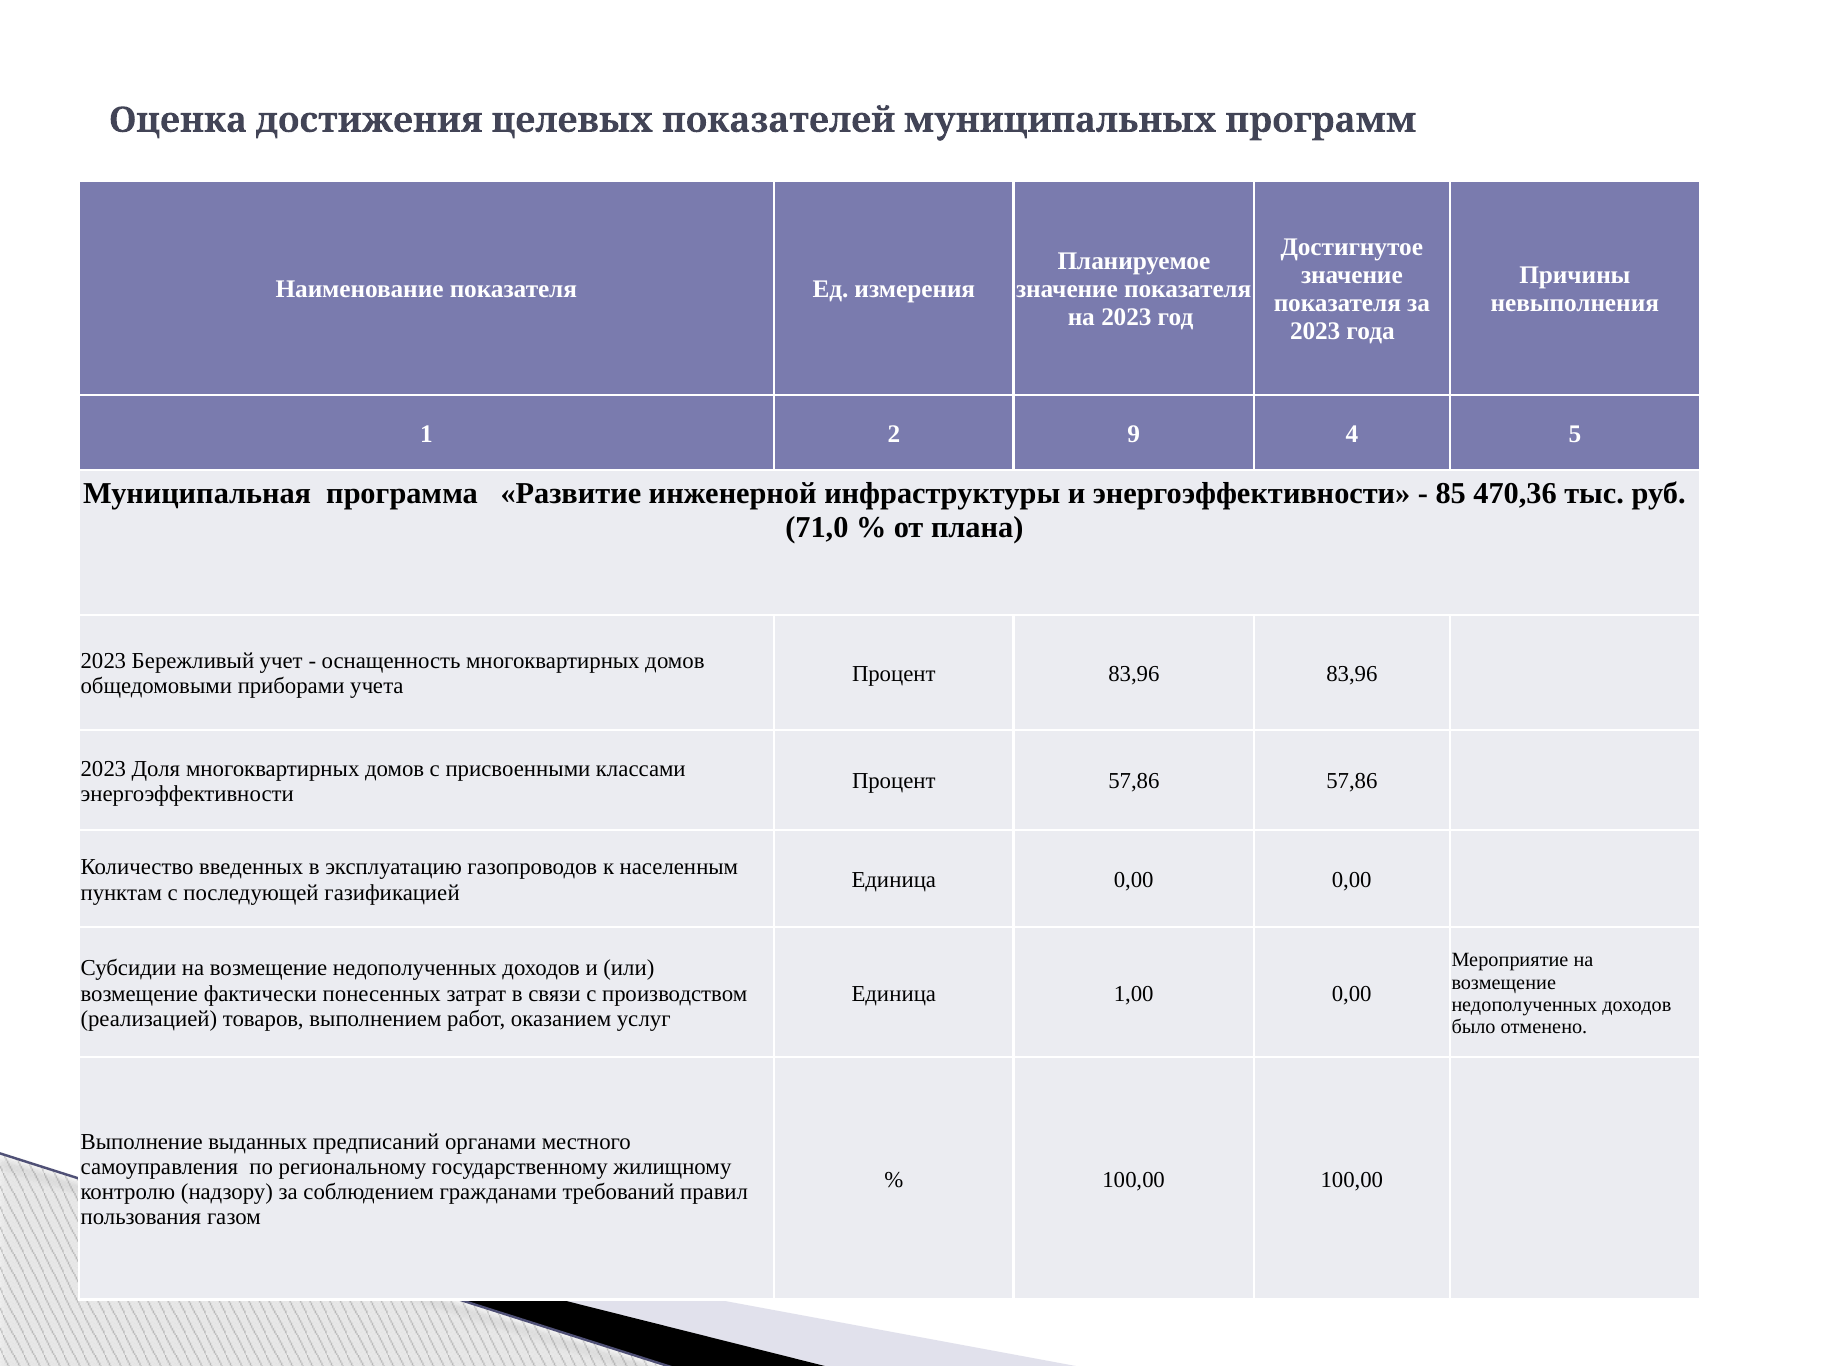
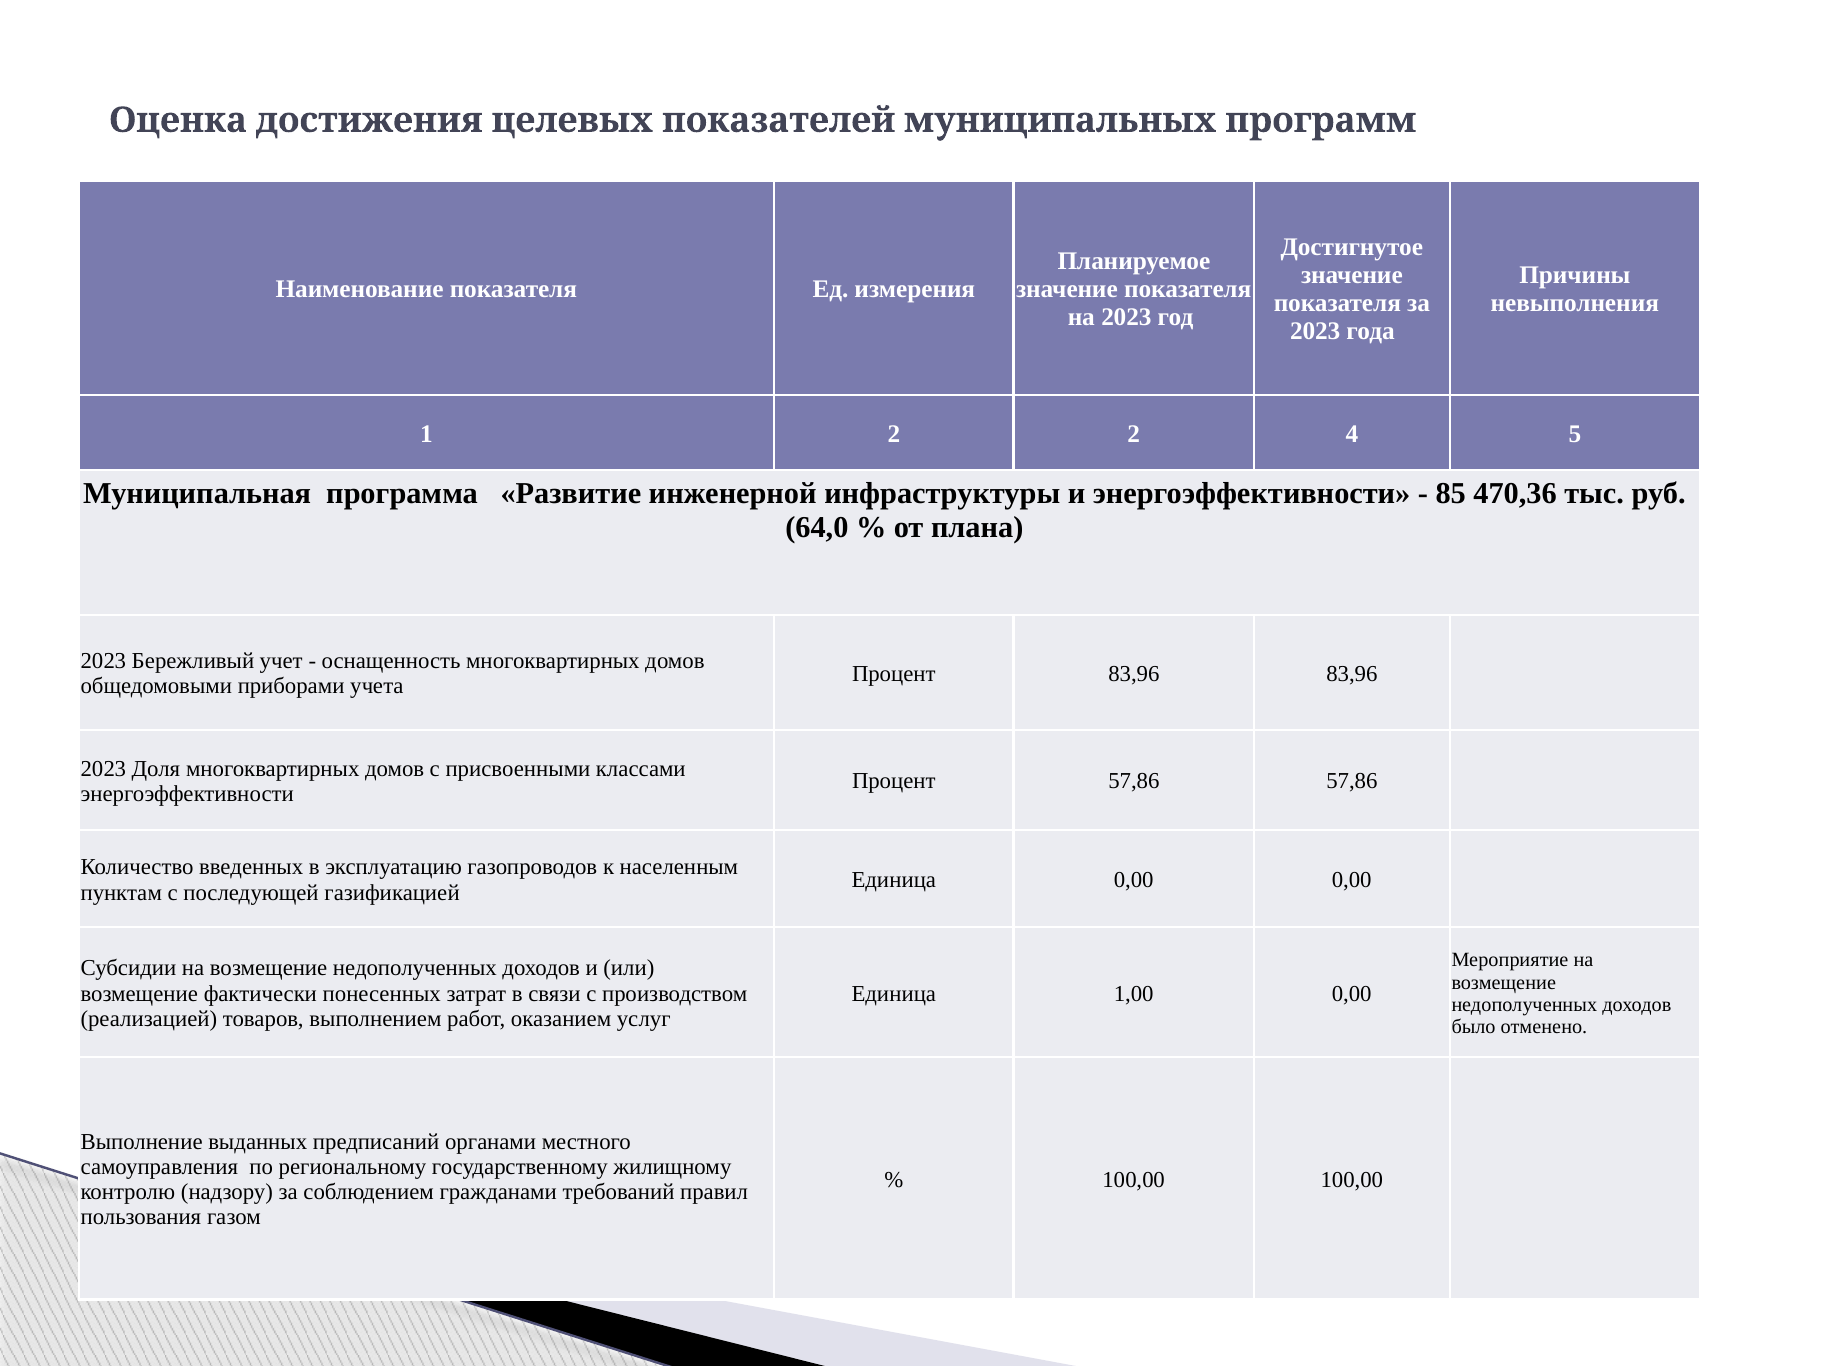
2 9: 9 -> 2 (1134, 434)
71,0: 71,0 -> 64,0 (817, 527)
